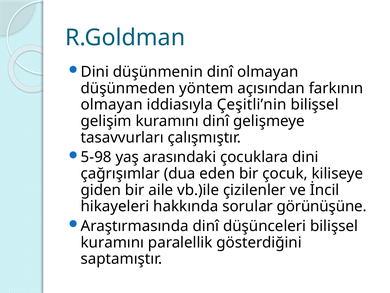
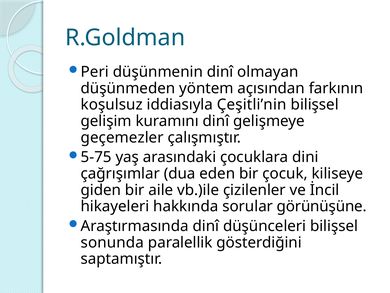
Dini: Dini -> Peri (95, 72)
olmayan: olmayan -> koşulsuz (112, 105)
tasavvurları: tasavvurları -> geçemezler (122, 137)
5-98: 5-98 -> 5-75 (96, 157)
kuramını: kuramını -> sonunda (112, 242)
